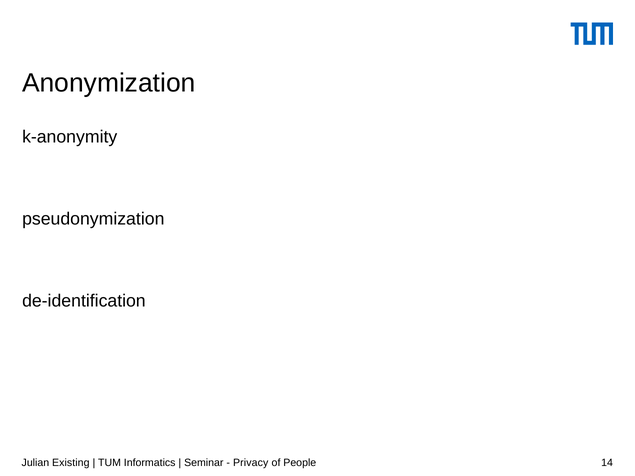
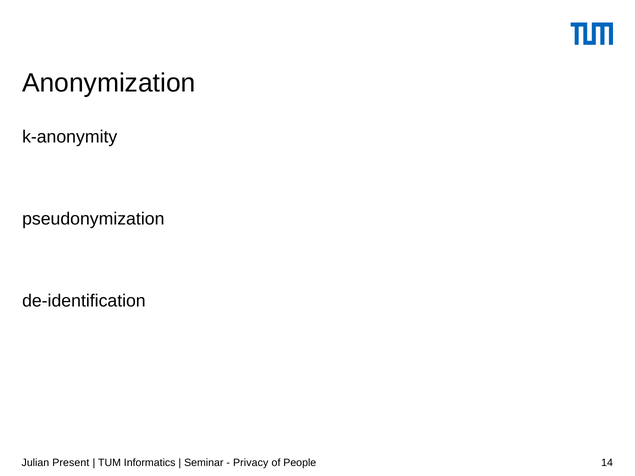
Existing: Existing -> Present (71, 463)
